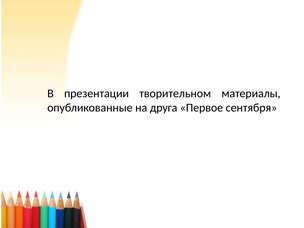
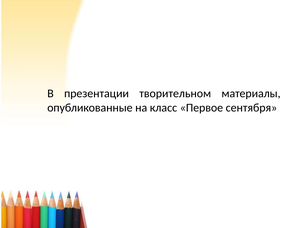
друга: друга -> класс (163, 108)
